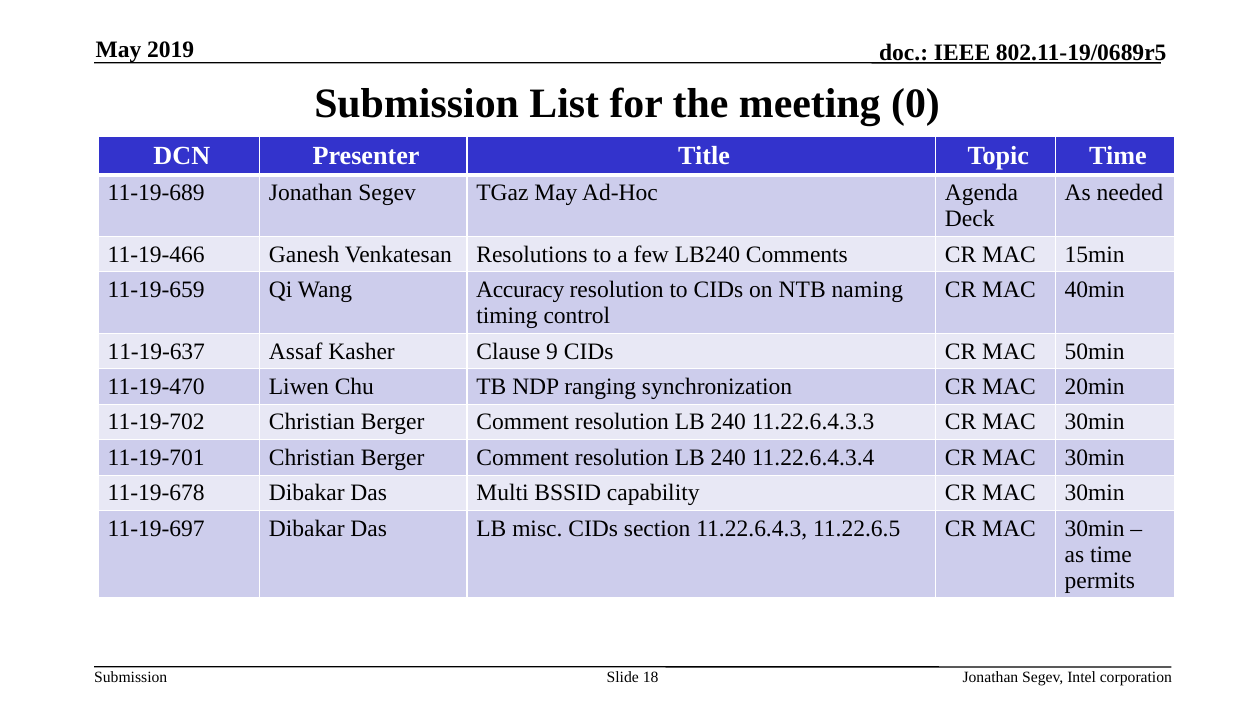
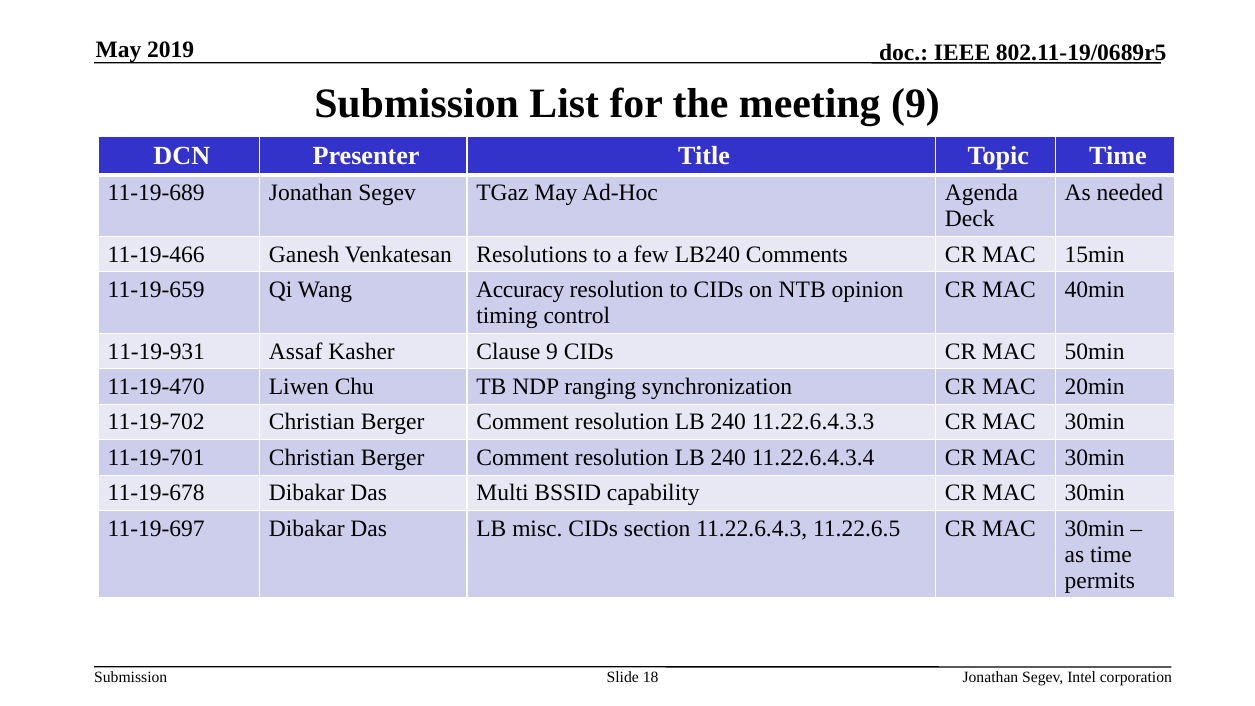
meeting 0: 0 -> 9 (916, 103)
naming: naming -> opinion (867, 290)
11-19-637: 11-19-637 -> 11-19-931 (156, 351)
